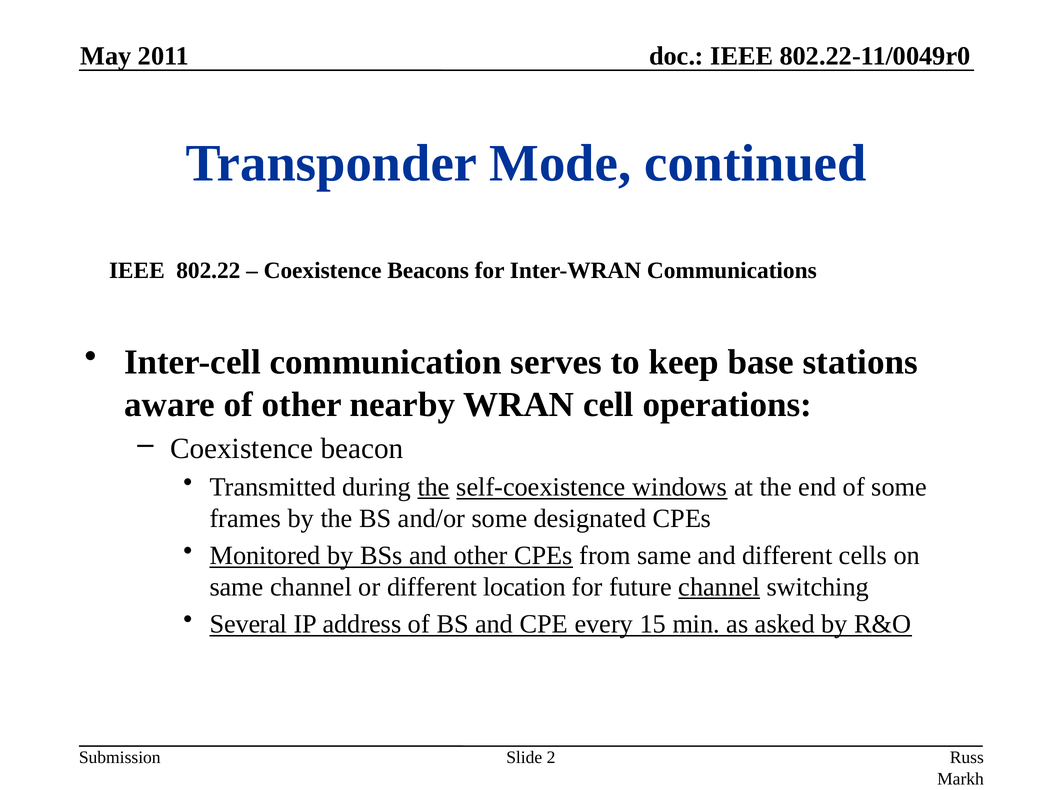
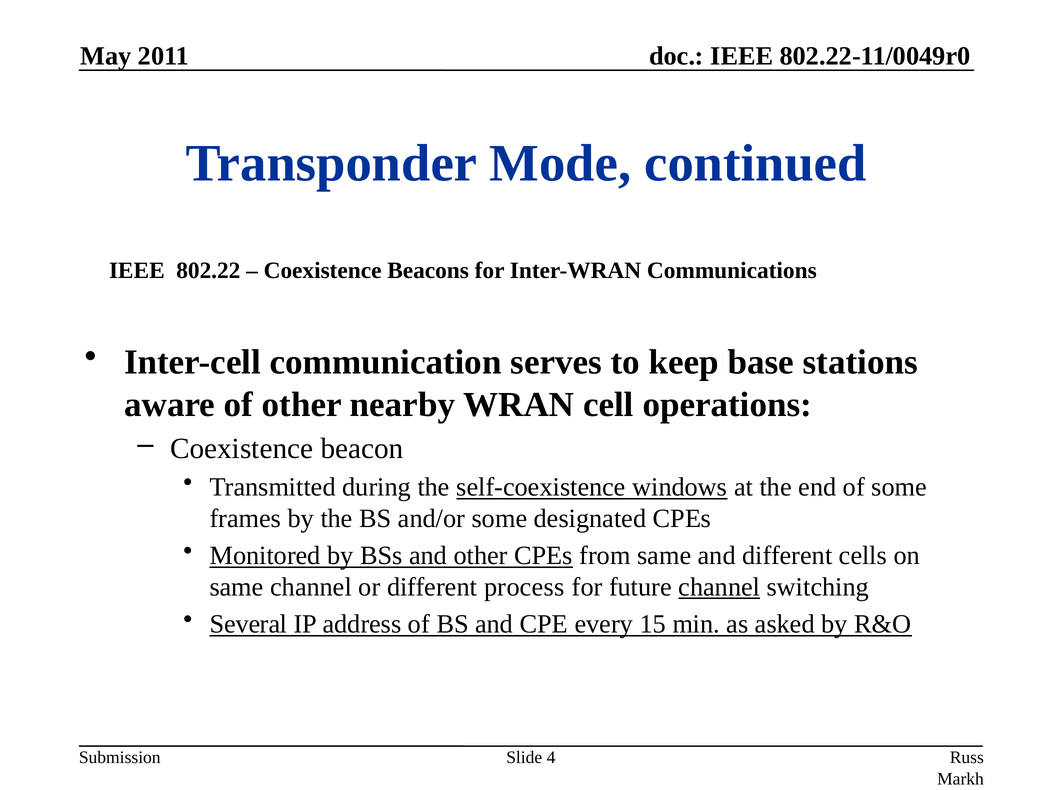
the underline: present -> none (434, 487)
location: location -> process (524, 587)
2: 2 -> 4 (551, 757)
